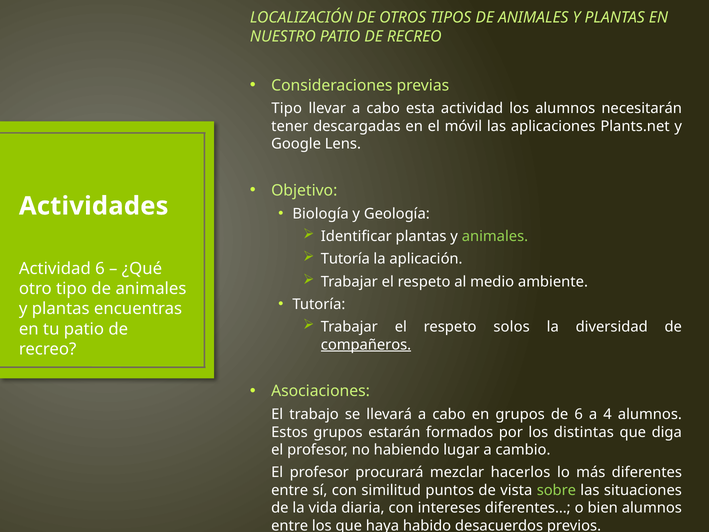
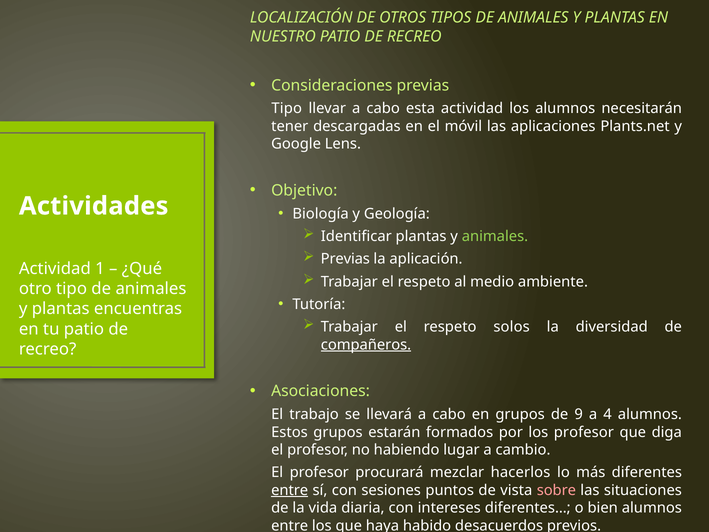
Tutoría: Tutoría -> Previas (345, 259)
Actividad 6: 6 -> 1 (100, 269)
de 6: 6 -> 9 (579, 414)
los distintas: distintas -> profesor (584, 432)
entre underline: none -> present (290, 490)
similitud: similitud -> sesiones (391, 490)
sobre colour: light green -> pink (556, 490)
